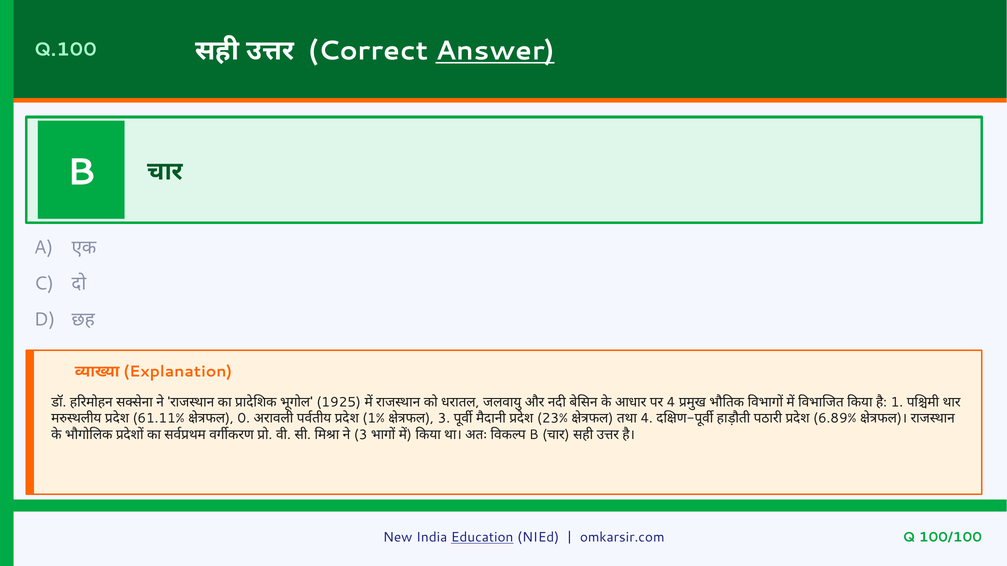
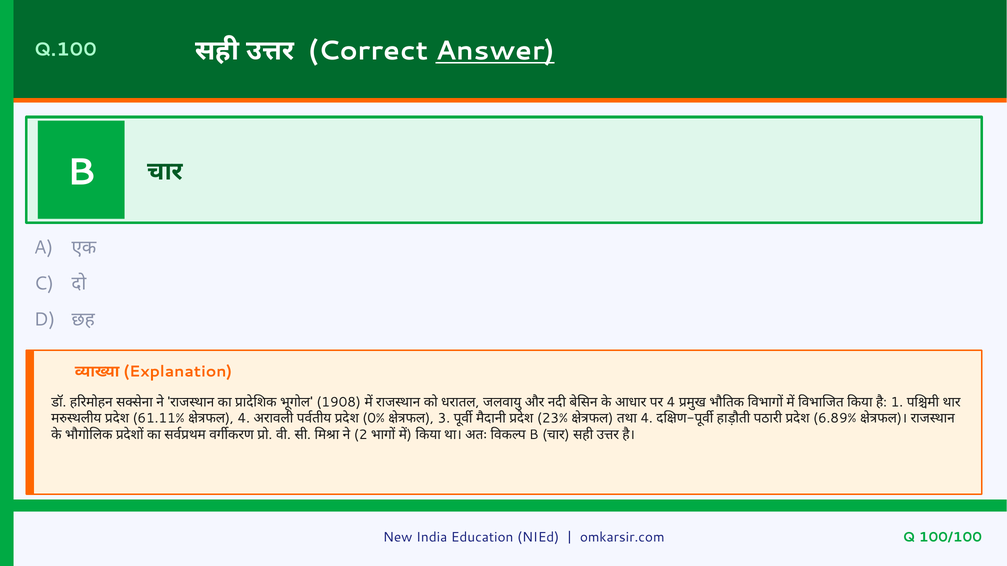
1925: 1925 -> 1908 (339, 402)
0: 0 -> 4 (244, 419)
1%: 1% -> 0% (374, 419)
3: 3 -> 2 (361, 435)
Education underline: present -> none (482, 538)
